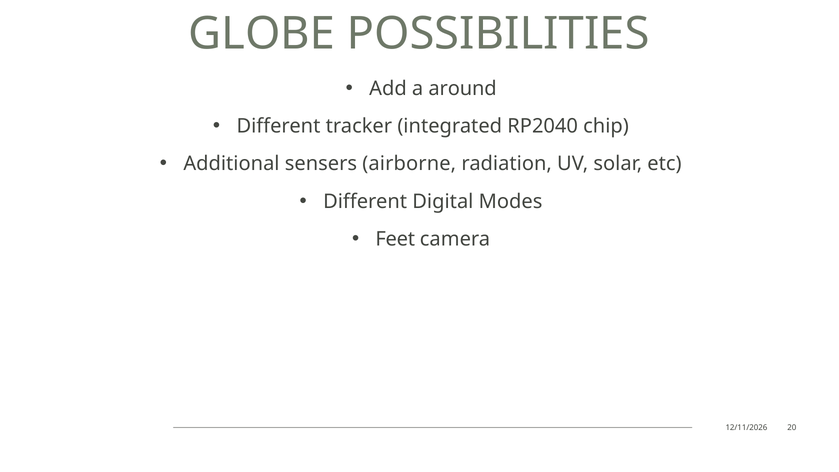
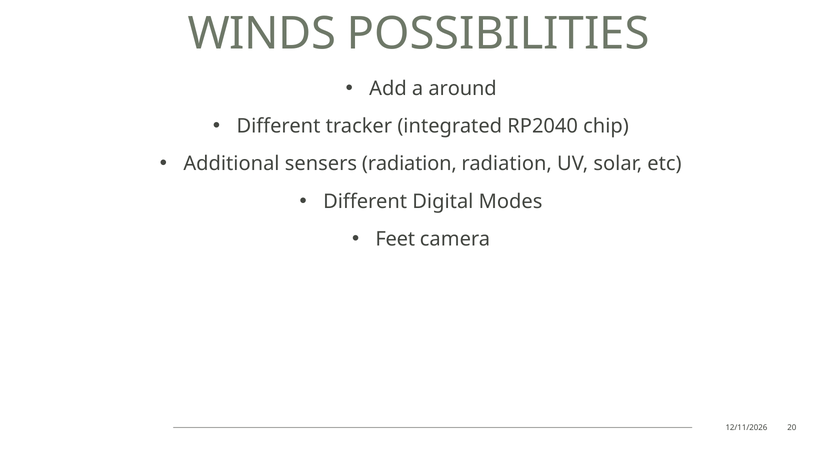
GLOBE: GLOBE -> WINDS (262, 34)
sensers airborne: airborne -> radiation (409, 164)
